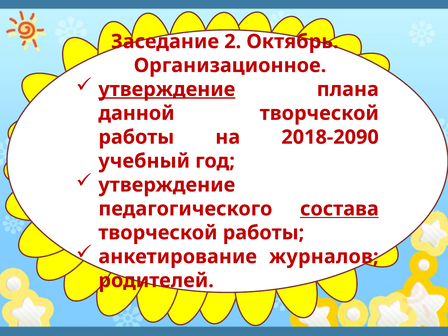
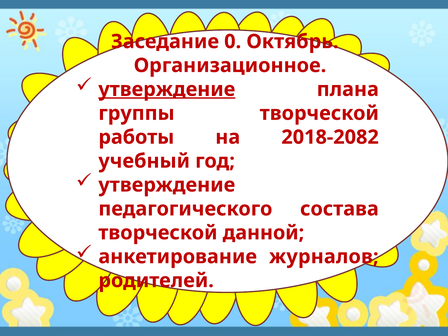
2: 2 -> 0 (233, 42)
данной: данной -> группы (136, 113)
2018-2090: 2018-2090 -> 2018-2082 (330, 137)
состава underline: present -> none (339, 209)
работы: работы -> данной (263, 233)
